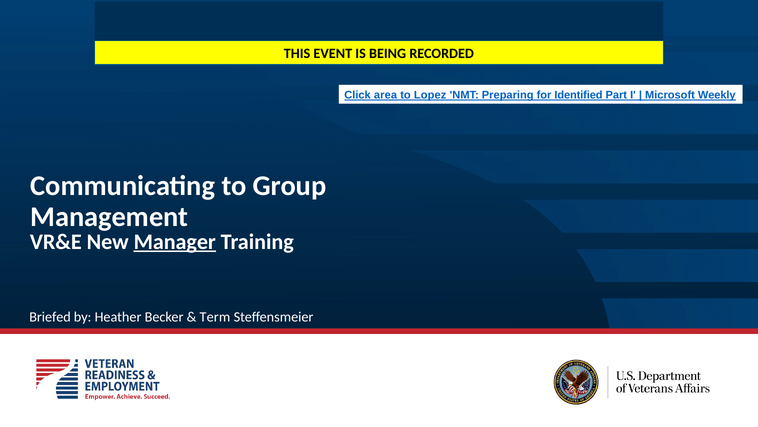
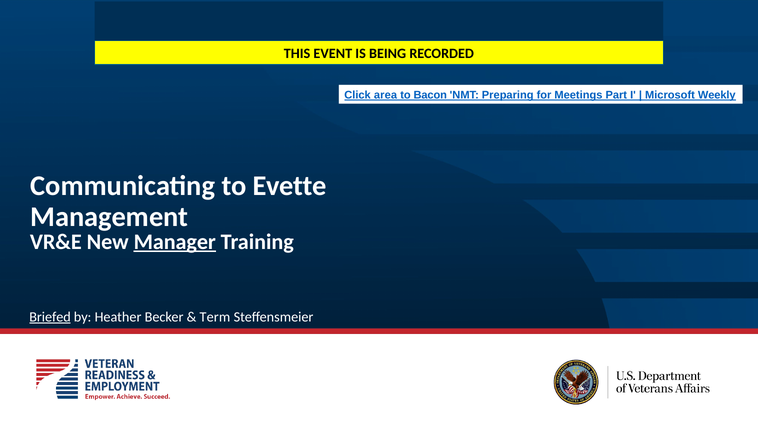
Lopez: Lopez -> Bacon (430, 95)
Identified: Identified -> Meetings (578, 95)
Group: Group -> Evette (290, 186)
Briefed underline: none -> present (50, 316)
